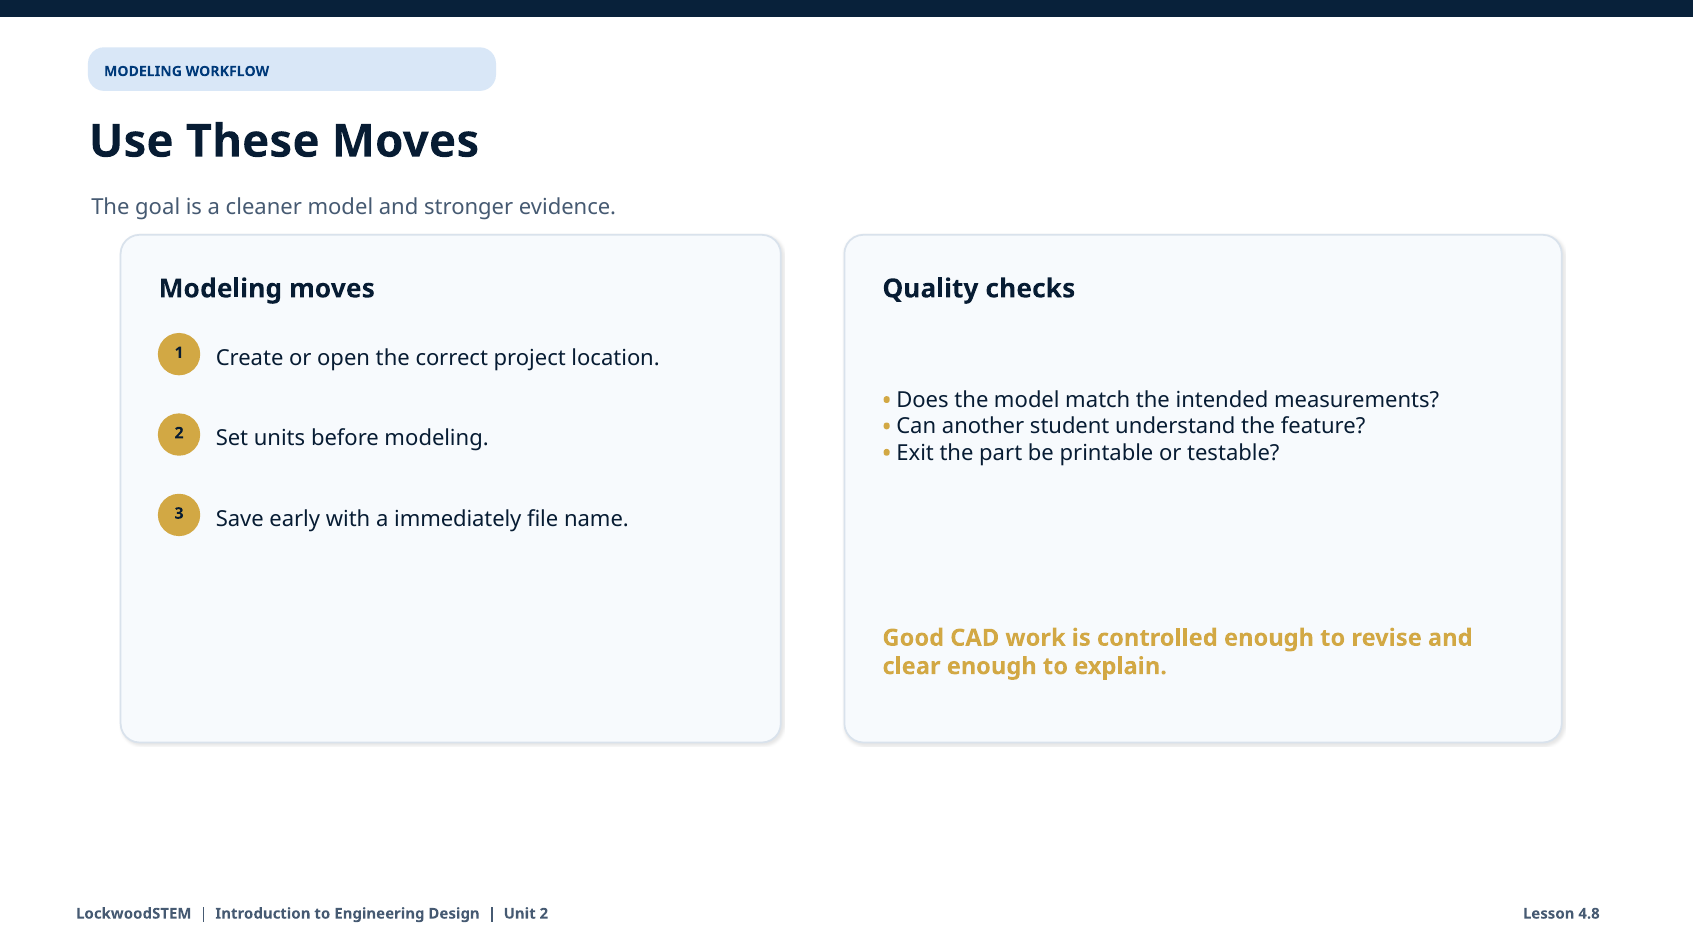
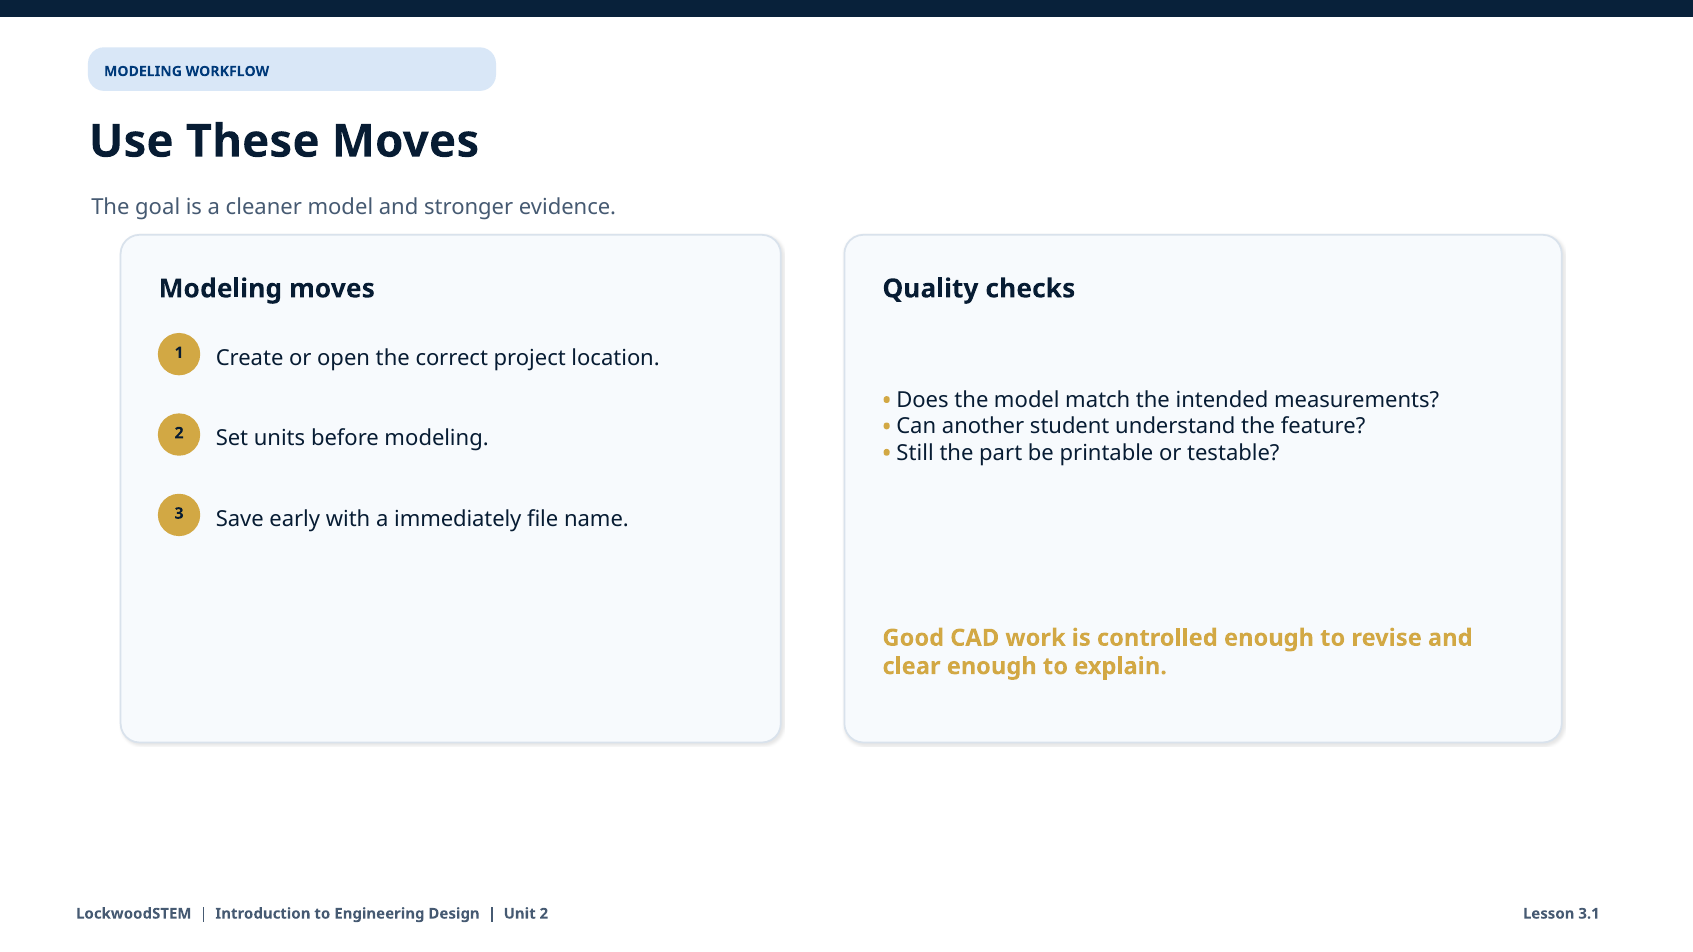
Exit: Exit -> Still (915, 453)
4.8: 4.8 -> 3.1 (1589, 914)
